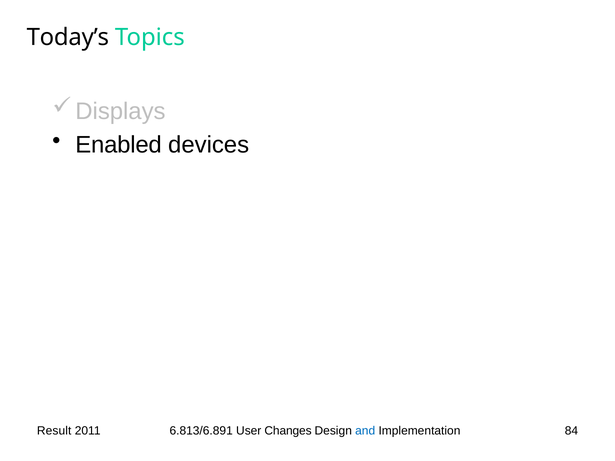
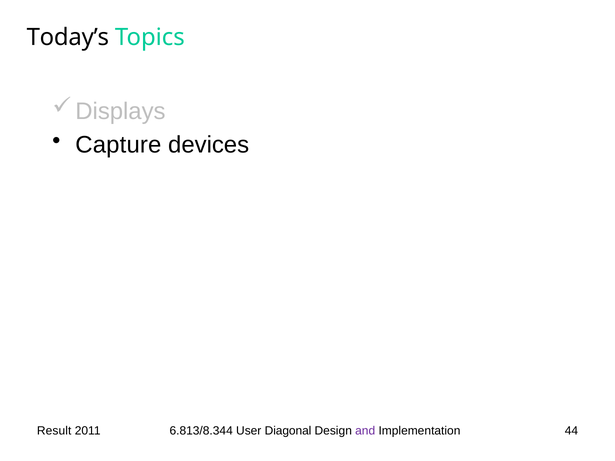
Enabled: Enabled -> Capture (118, 145)
6.813/6.891: 6.813/6.891 -> 6.813/8.344 (201, 431)
Changes: Changes -> Diagonal (288, 431)
and colour: blue -> purple (365, 431)
84: 84 -> 44 (571, 431)
